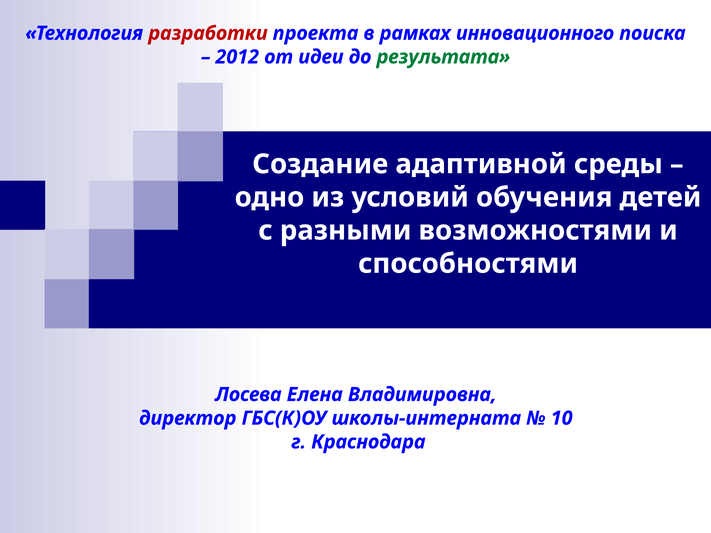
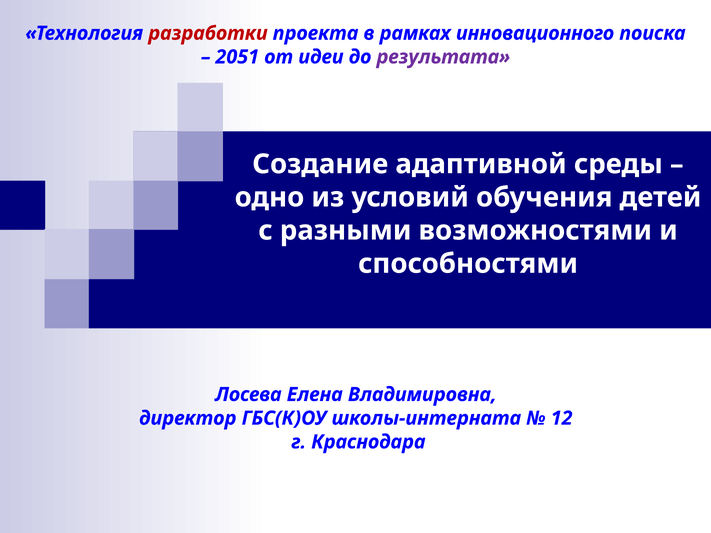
2012: 2012 -> 2051 (237, 57)
результата colour: green -> purple (443, 57)
10: 10 -> 12 (562, 418)
